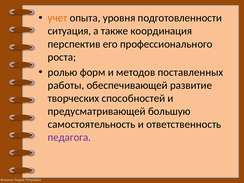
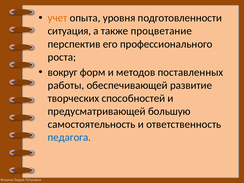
координация: координация -> процветание (161, 31)
ролью: ролью -> вокруг (63, 72)
педагога colour: purple -> blue (69, 137)
